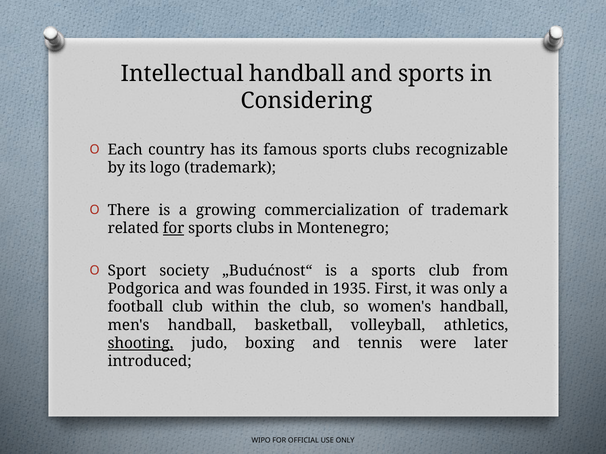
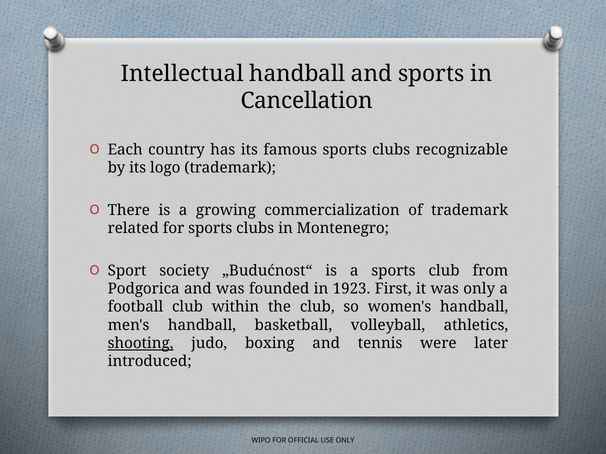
Considering: Considering -> Cancellation (307, 101)
for underline: present -> none (174, 229)
1935: 1935 -> 1923 (352, 289)
